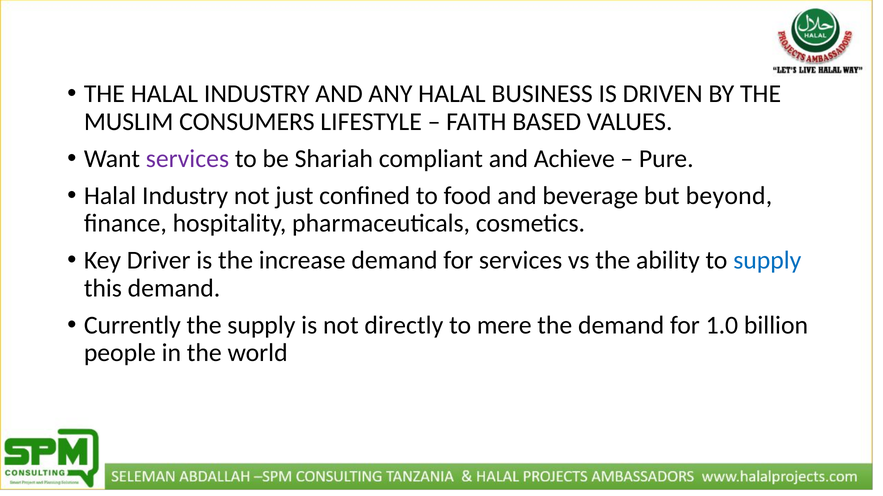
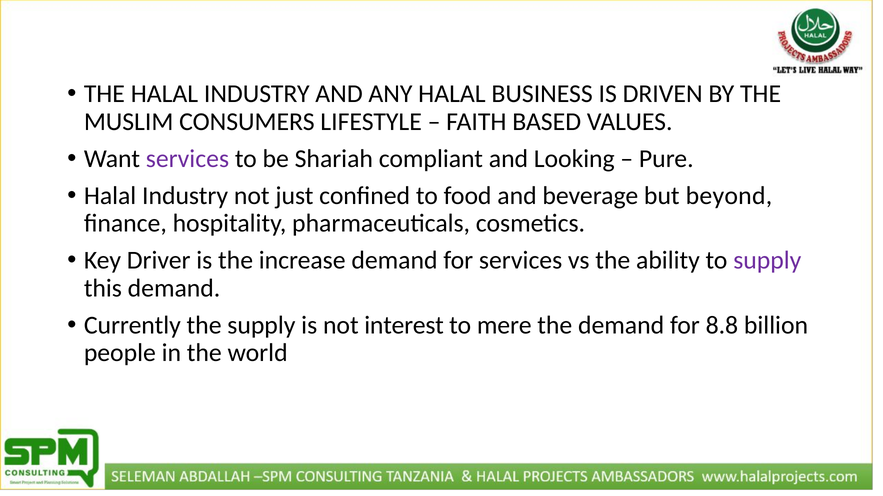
Achieve: Achieve -> Looking (574, 159)
supply colour: blue -> purple (767, 261)
directly: directly -> interest (404, 326)
1.0: 1.0 -> 8.8 (722, 326)
